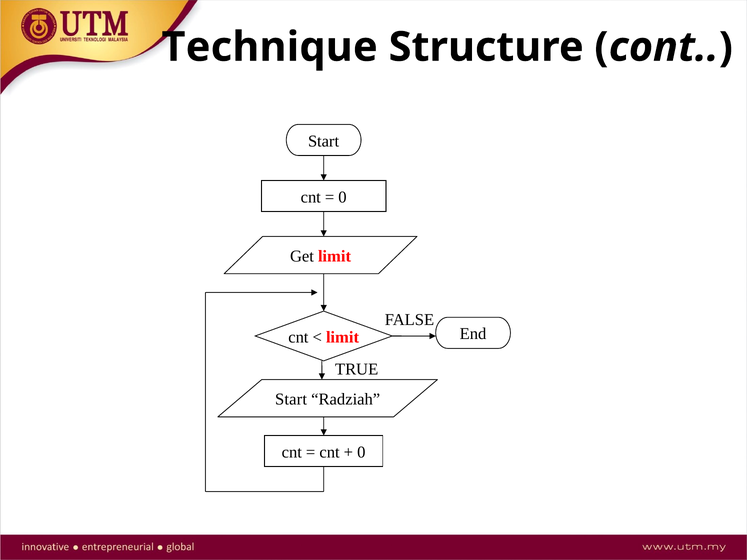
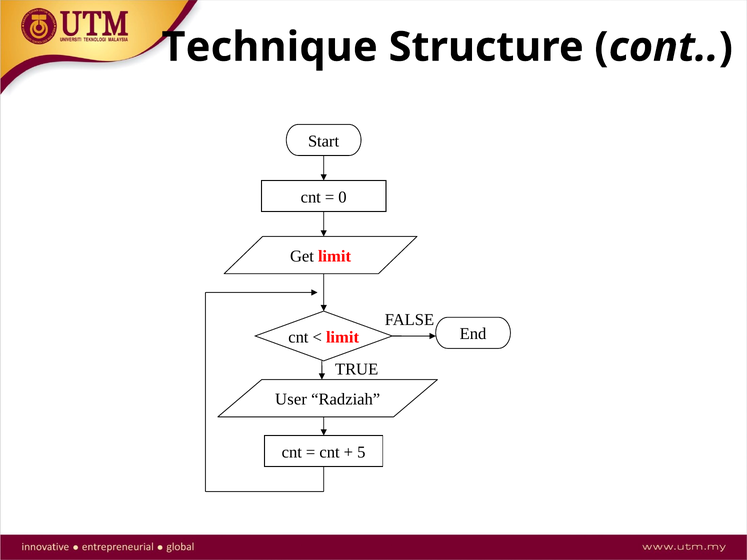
Start: Start -> User (291, 400)
0: 0 -> 5 (361, 452)
